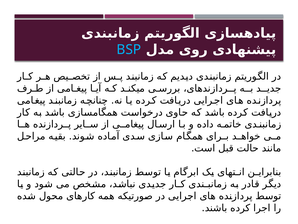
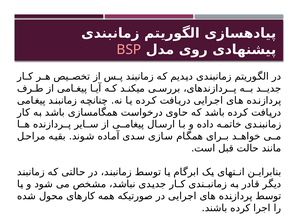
BSP colour: light blue -> pink (129, 49)
